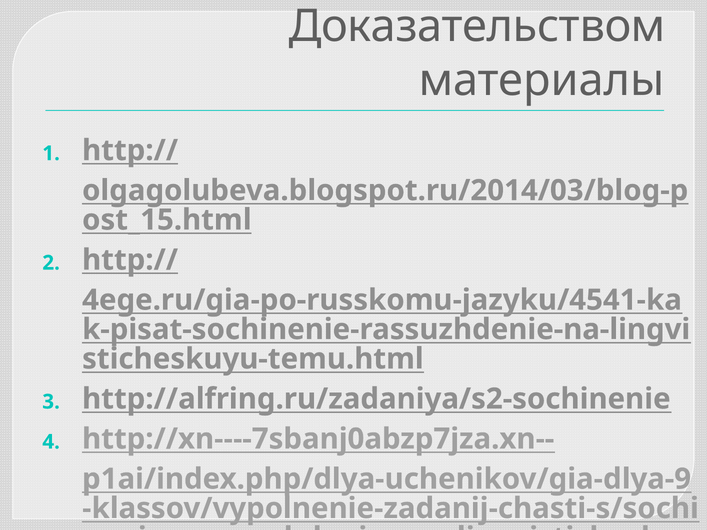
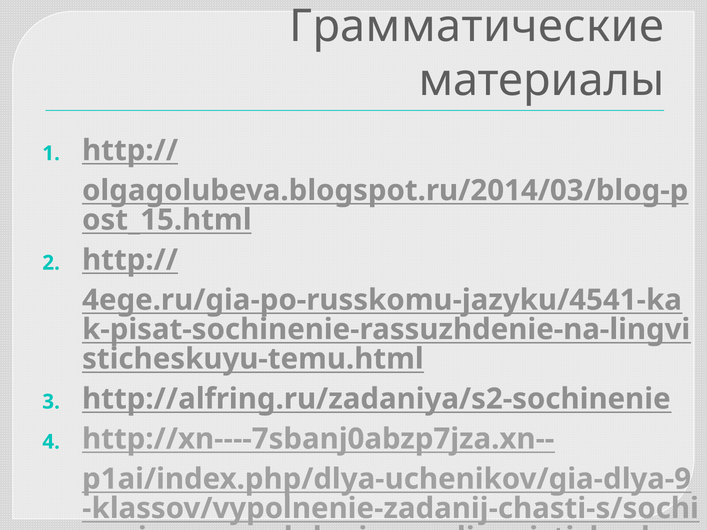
Доказательством: Доказательством -> Грамматические (477, 26)
